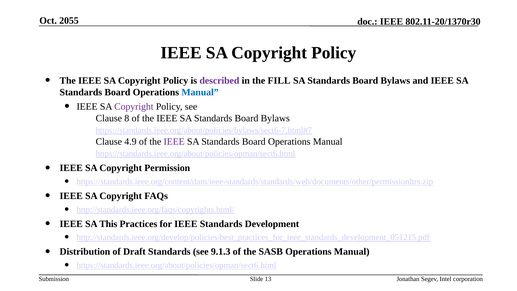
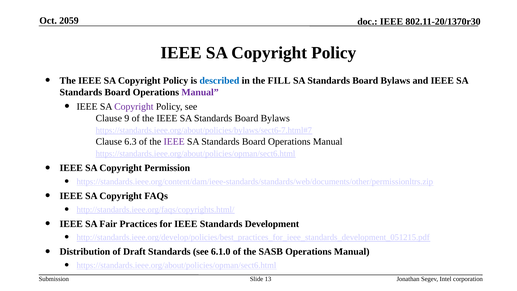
2055: 2055 -> 2059 (69, 21)
described colour: purple -> blue (219, 81)
Manual colour: blue -> purple (200, 92)
8: 8 -> 9 (127, 118)
4.9: 4.9 -> 6.3 (130, 141)
This: This -> Fair (108, 224)
9.1.3: 9.1.3 -> 6.1.0 (221, 252)
